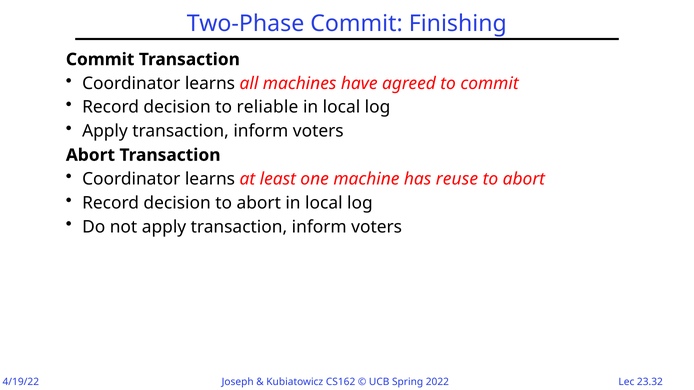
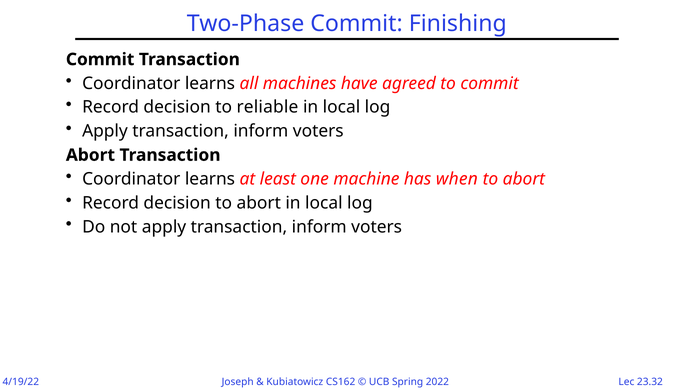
reuse: reuse -> when (457, 179)
